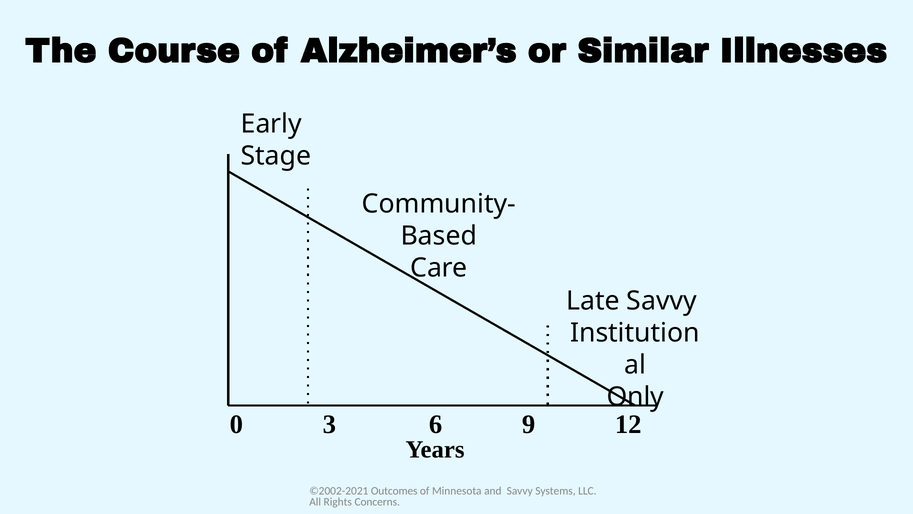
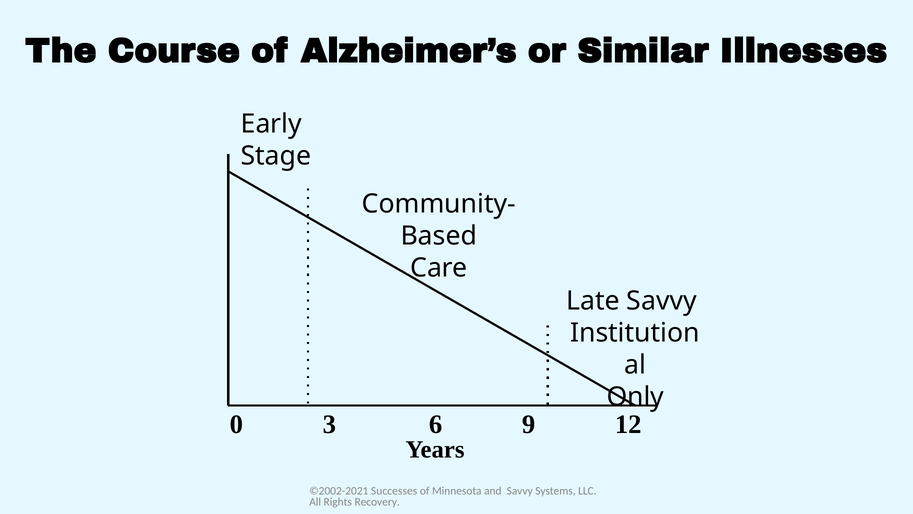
Outcomes: Outcomes -> Successes (394, 490)
Concerns: Concerns -> Recovery (377, 502)
